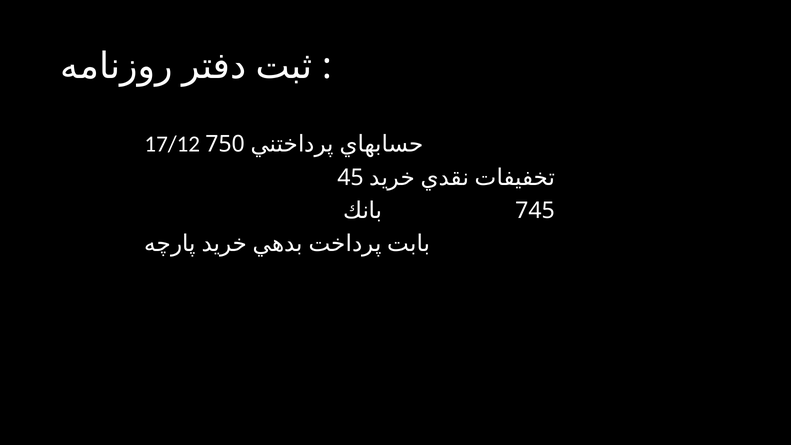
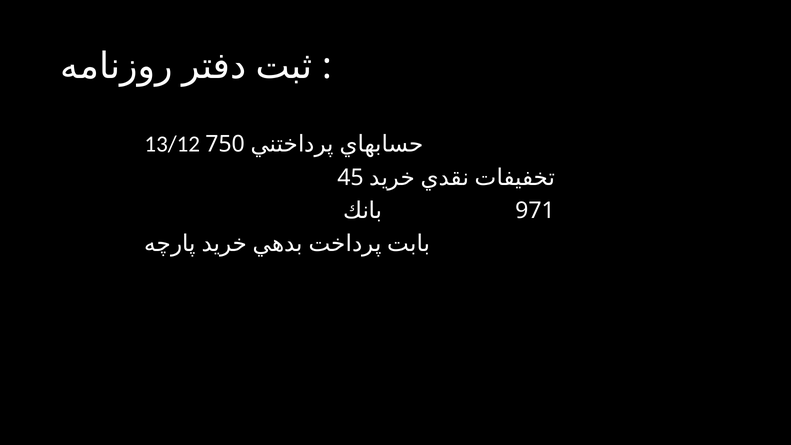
17/12: 17/12 -> 13/12 (172, 144)
745: 745 -> 971 (535, 211)
